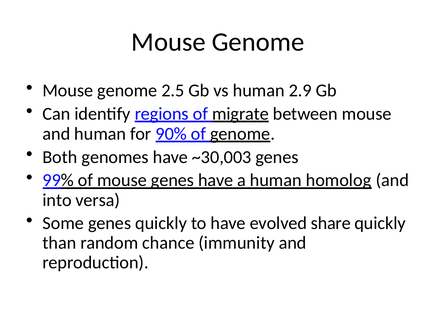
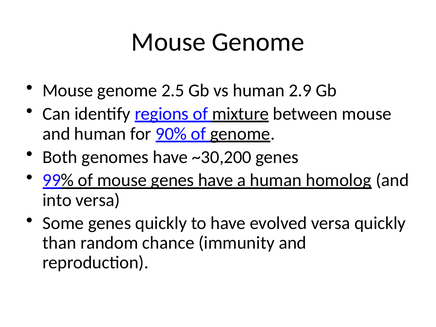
migrate: migrate -> mixture (241, 114)
~30,003: ~30,003 -> ~30,200 (222, 157)
evolved share: share -> versa (331, 223)
